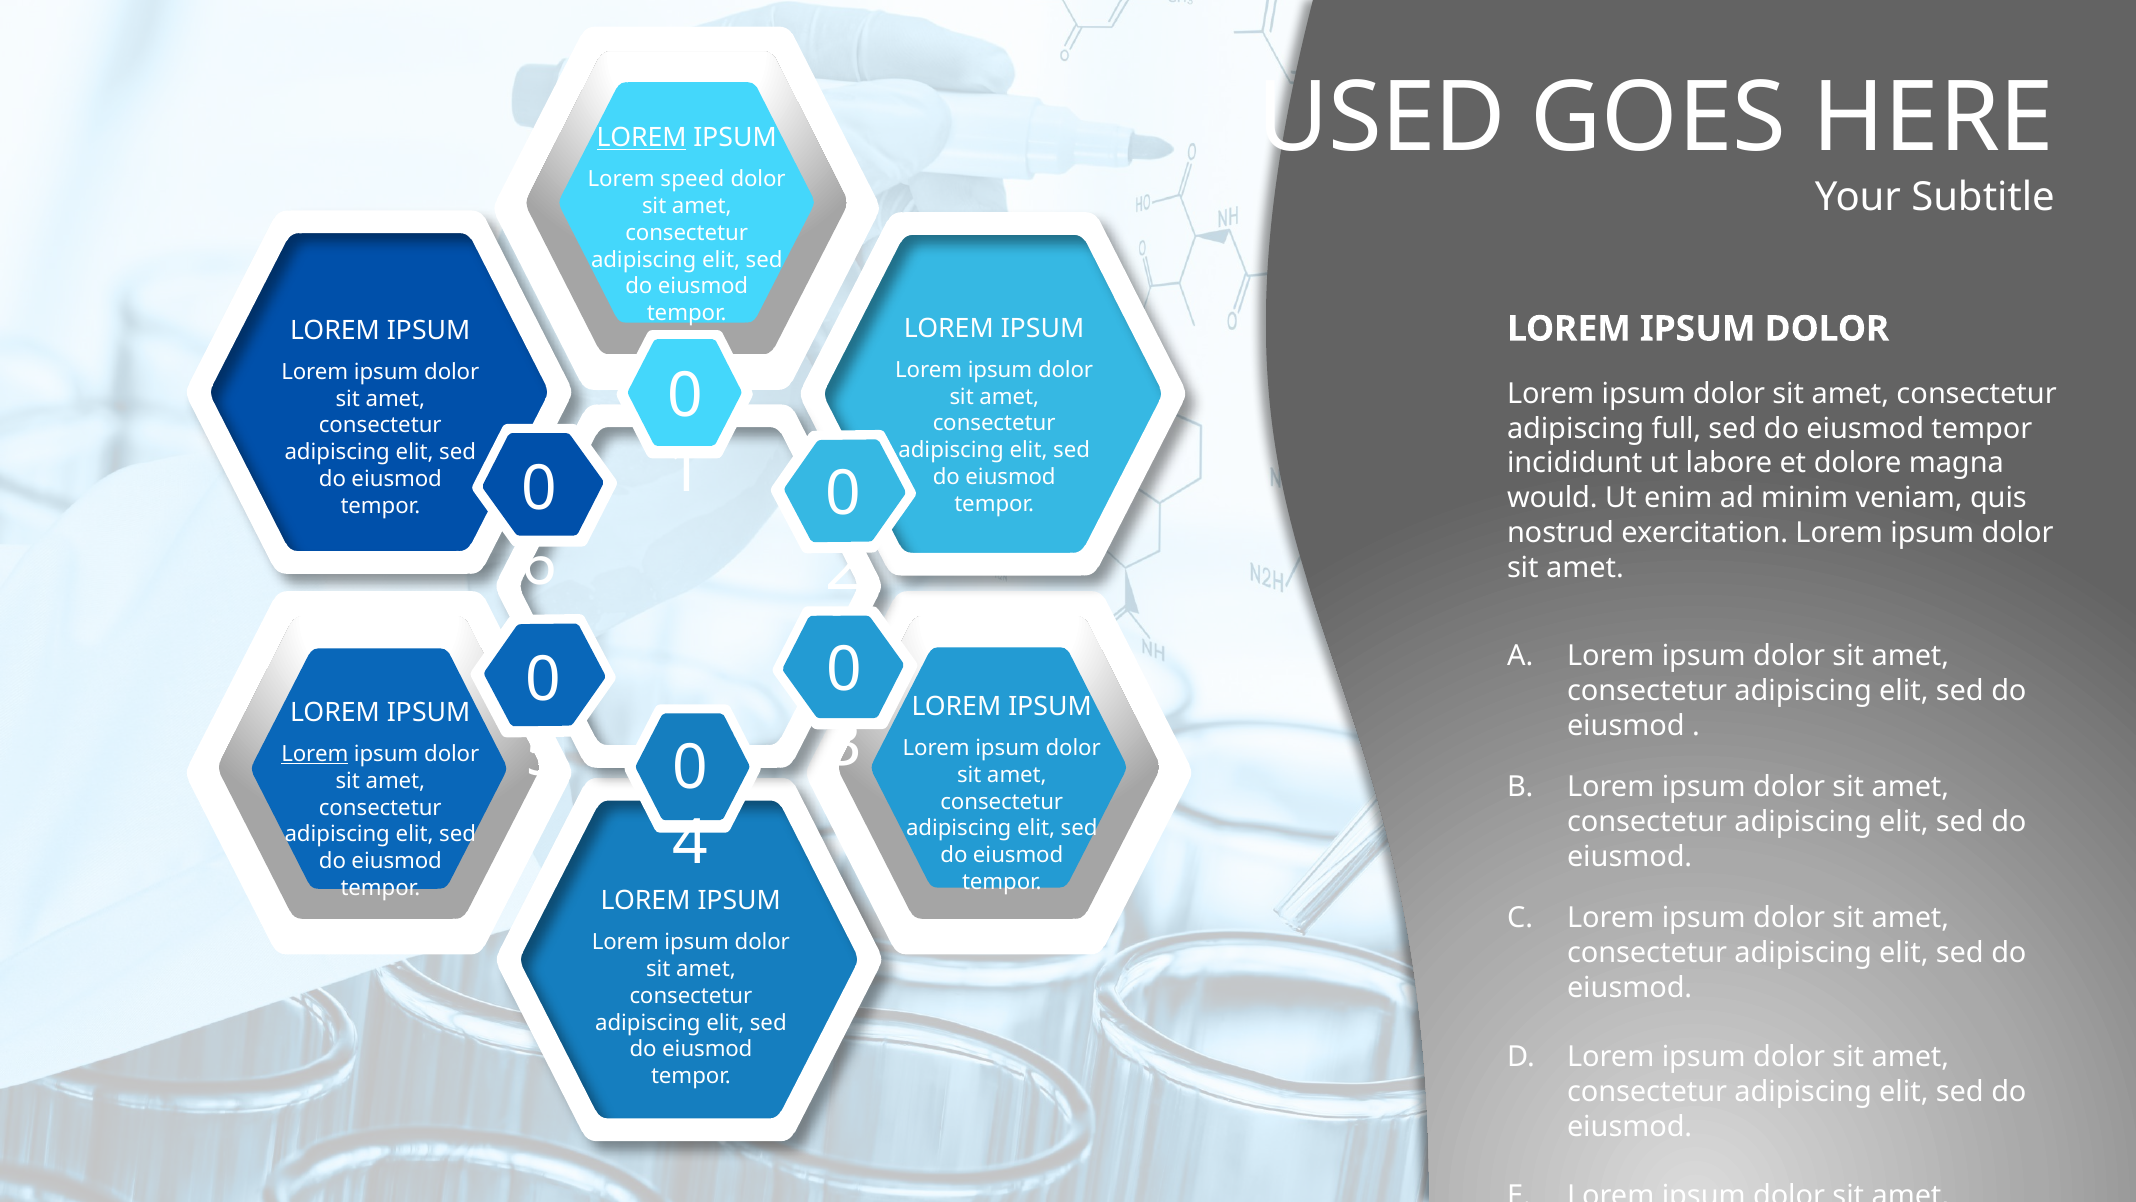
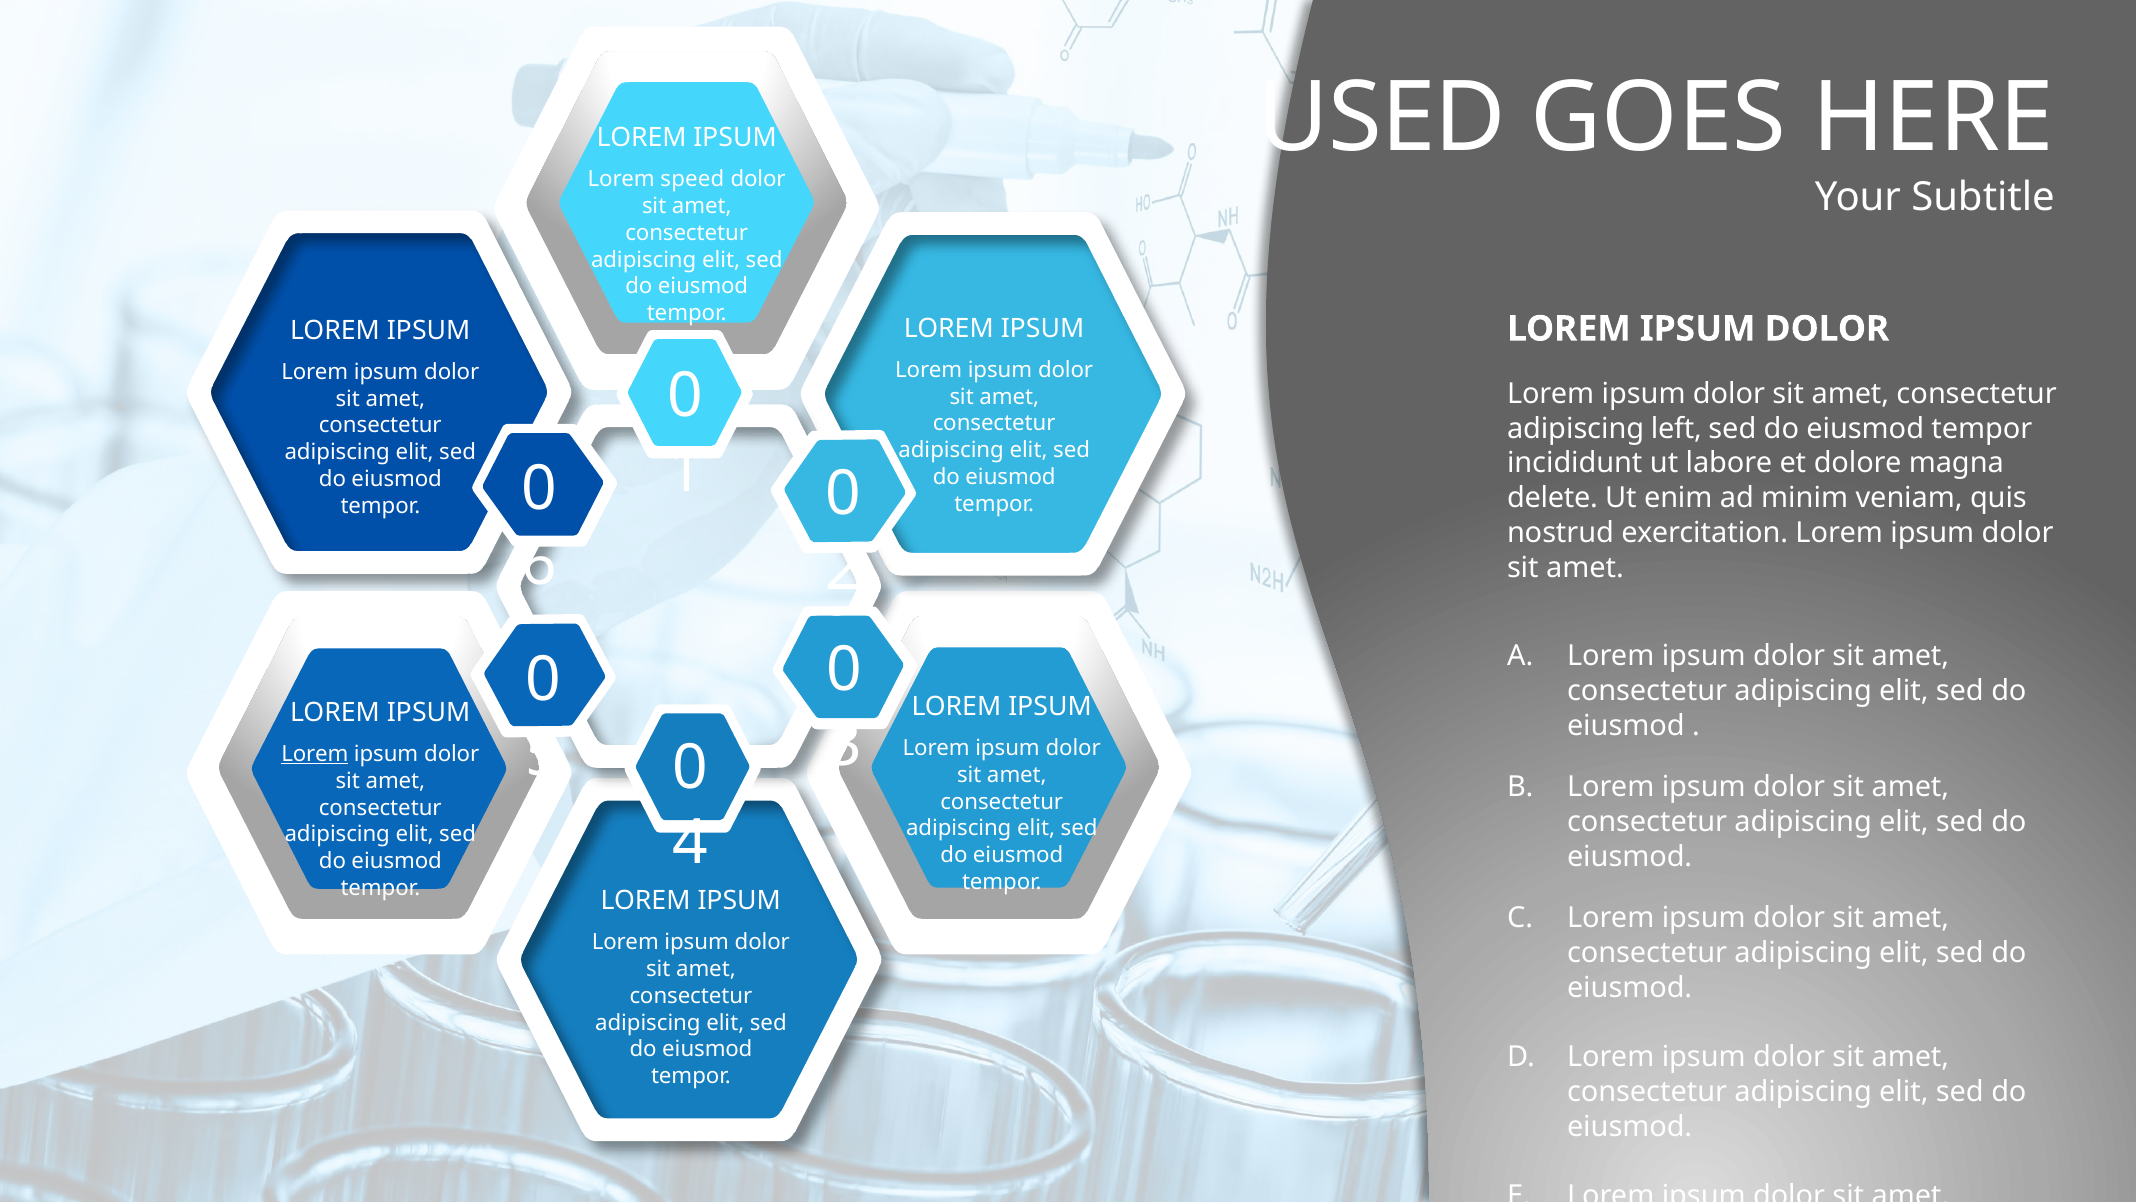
LOREM underline: present -> none (641, 138)
full: full -> left (1676, 428)
would: would -> delete (1552, 498)
